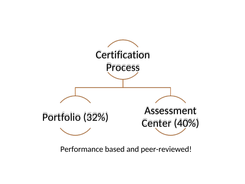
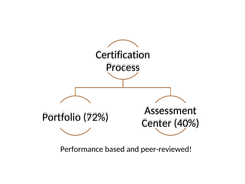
32%: 32% -> 72% (96, 117)
